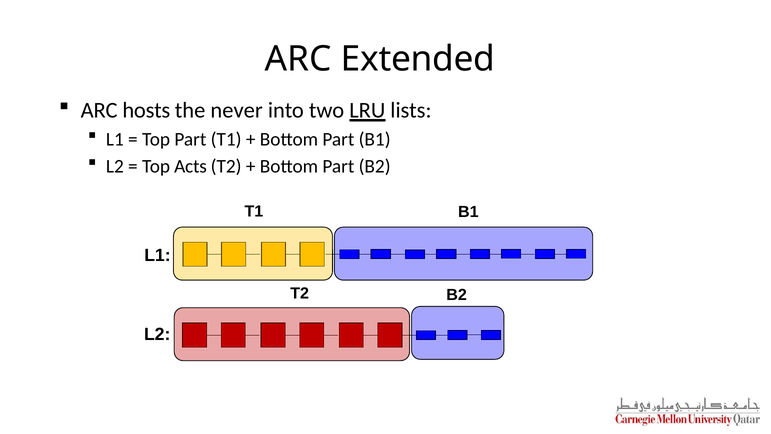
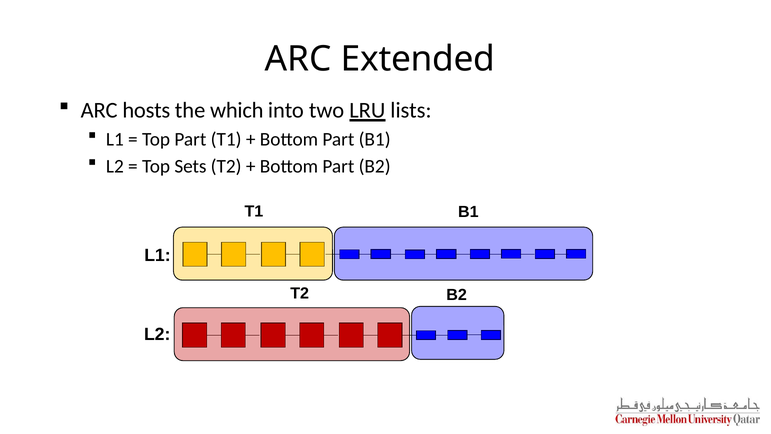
never: never -> which (237, 110)
Acts: Acts -> Sets (190, 166)
